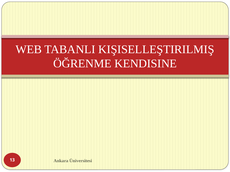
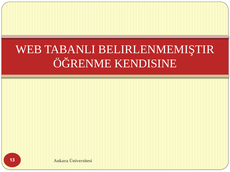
KIŞISELLEŞTIRILMIŞ: KIŞISELLEŞTIRILMIŞ -> BELIRLENMEMIŞTIR (156, 50)
